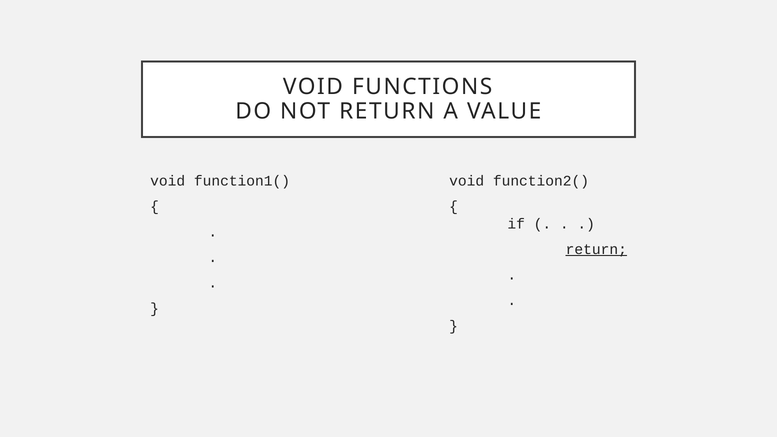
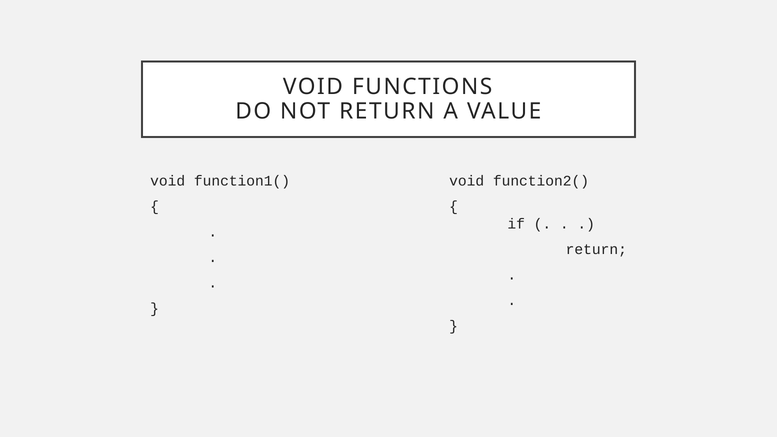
return underline: present -> none (596, 249)
